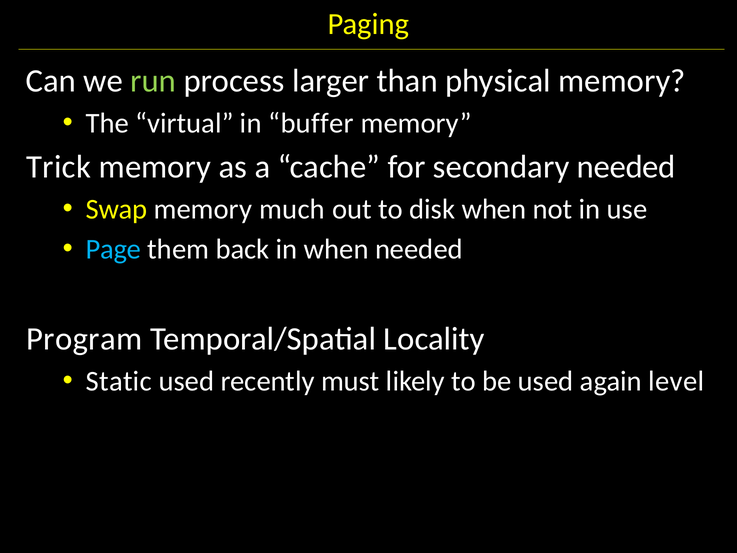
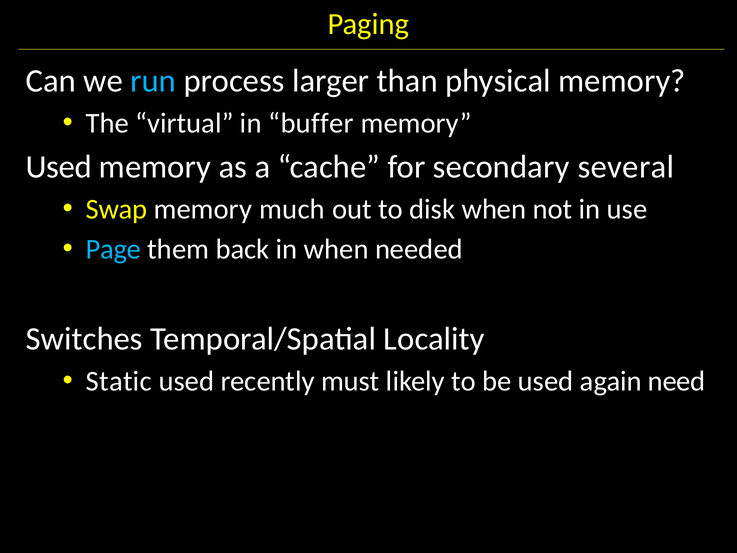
run colour: light green -> light blue (153, 81)
Trick: Trick -> Used (59, 167)
secondary needed: needed -> several (626, 167)
Program: Program -> Switches (84, 339)
level: level -> need (677, 381)
